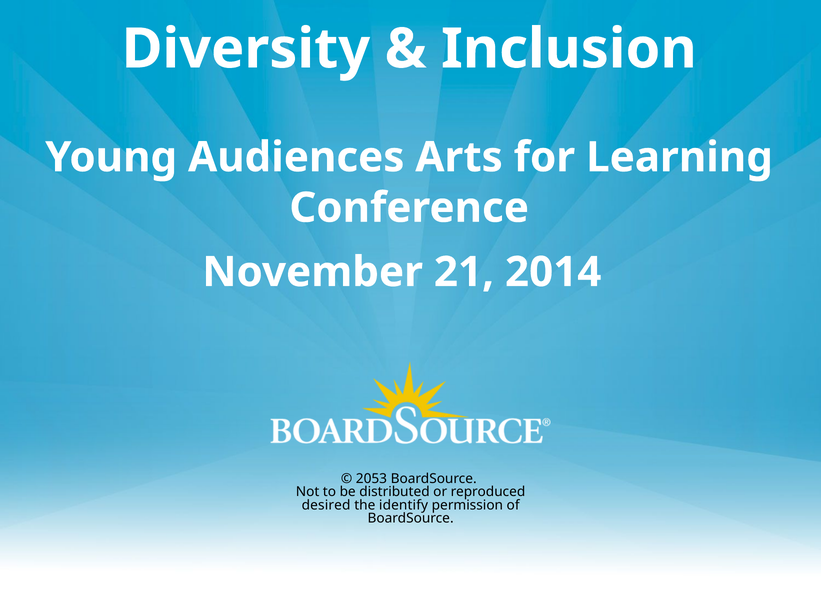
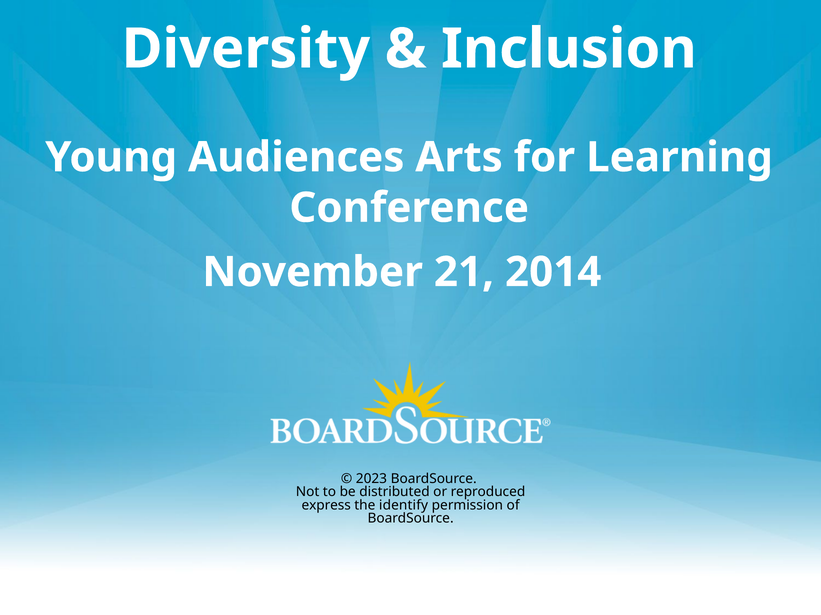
2053: 2053 -> 2023 (371, 479)
desired: desired -> express (326, 506)
